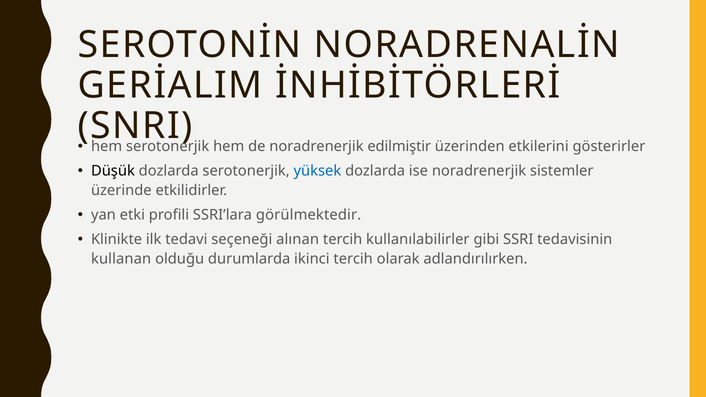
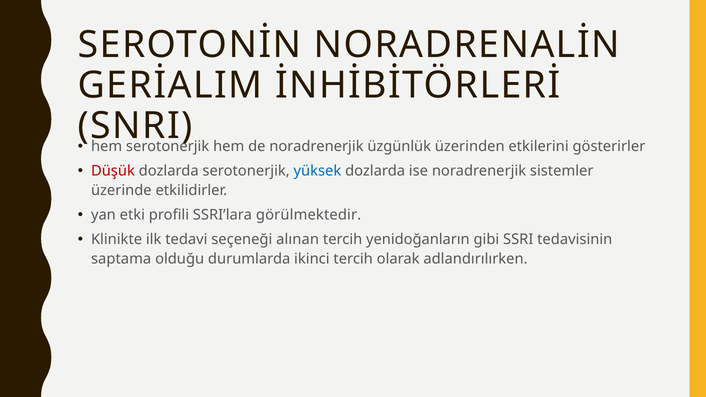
edilmiştir: edilmiştir -> üzgünlük (399, 147)
Düşük colour: black -> red (113, 171)
kullanılabilirler: kullanılabilirler -> yenidoğanların (418, 240)
kullanan: kullanan -> saptama (121, 259)
